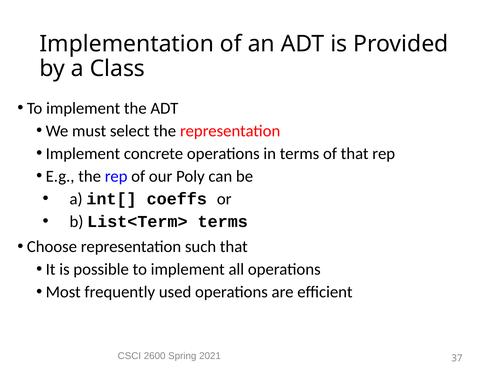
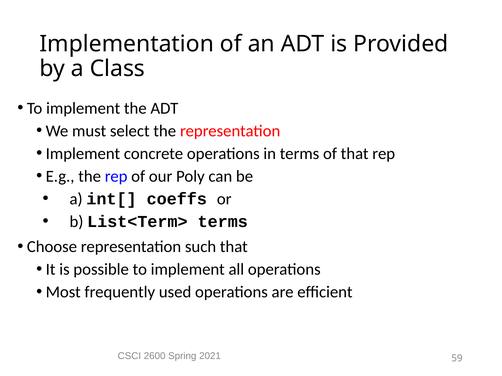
37: 37 -> 59 (457, 359)
